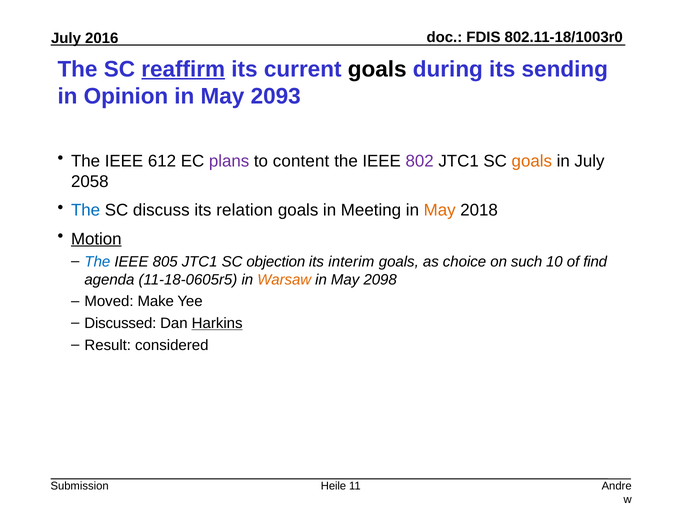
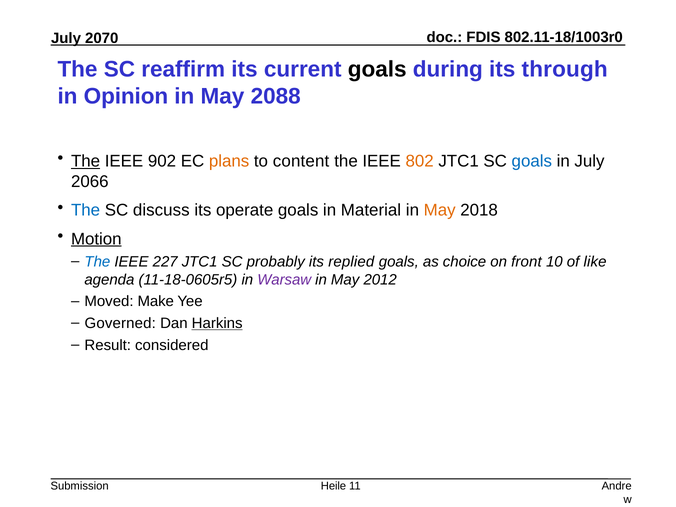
2016: 2016 -> 2070 (102, 38)
reaffirm underline: present -> none (183, 69)
sending: sending -> through (565, 69)
2093: 2093 -> 2088 (276, 96)
The underline: none -> present (86, 161)
612: 612 -> 902 (162, 161)
plans colour: purple -> orange (229, 161)
802 colour: purple -> orange (420, 161)
goals colour: orange -> blue (532, 161)
2058: 2058 -> 2066 (90, 181)
relation: relation -> operate (245, 210)
Meeting: Meeting -> Material (371, 210)
805: 805 -> 227 (165, 262)
objection: objection -> probably (276, 262)
interim: interim -> replied (351, 262)
such: such -> front (526, 262)
find: find -> like (595, 262)
Warsaw colour: orange -> purple (284, 280)
2098: 2098 -> 2012 (380, 280)
Discussed: Discussed -> Governed (120, 323)
